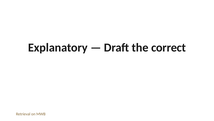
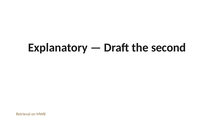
correct: correct -> second (169, 47)
